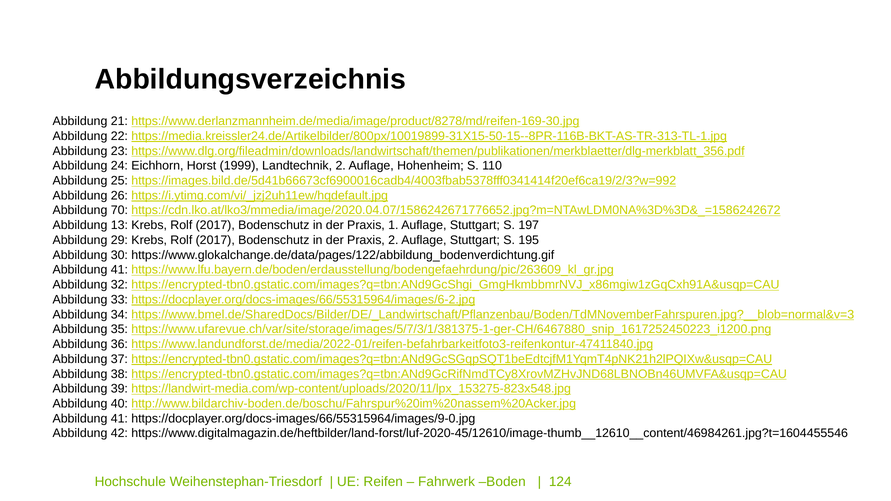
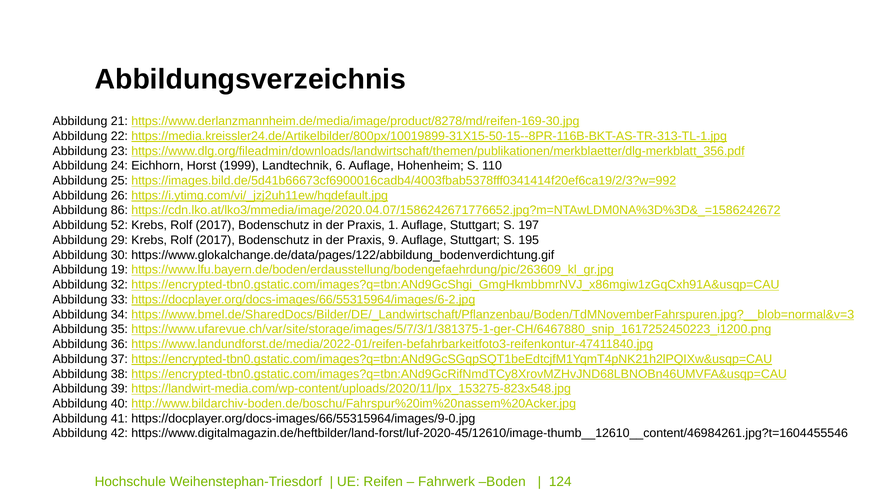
Landtechnik 2: 2 -> 6 (341, 166)
70: 70 -> 86 (119, 210)
13: 13 -> 52 (119, 225)
Praxis 2: 2 -> 9 (393, 240)
41: 41 -> 19 (119, 270)
